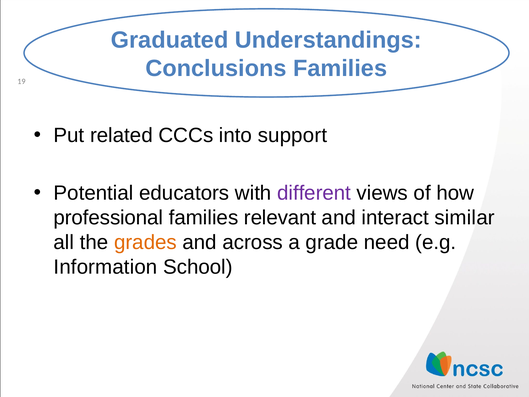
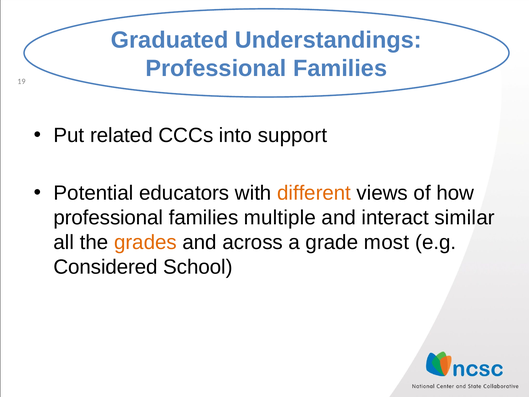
Conclusions: Conclusions -> Professional (216, 68)
different colour: purple -> orange (314, 193)
relevant: relevant -> multiple (280, 218)
need: need -> most (387, 242)
Information: Information -> Considered (106, 267)
